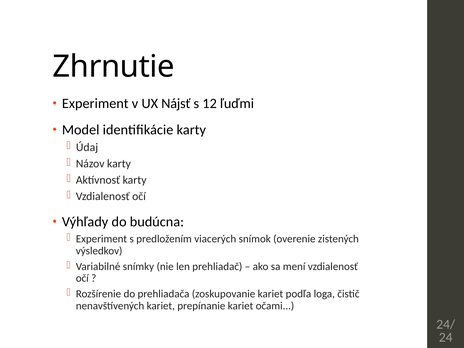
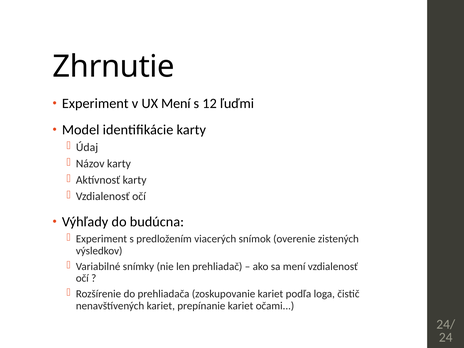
UX Nájsť: Nájsť -> Mení (176, 103)
